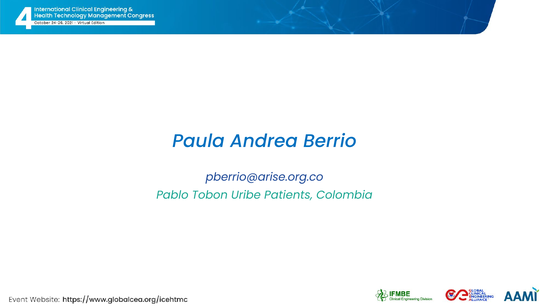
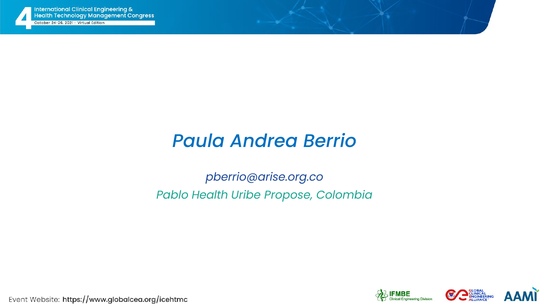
Tobon: Tobon -> Health (210, 195)
Patients: Patients -> Propose (289, 195)
